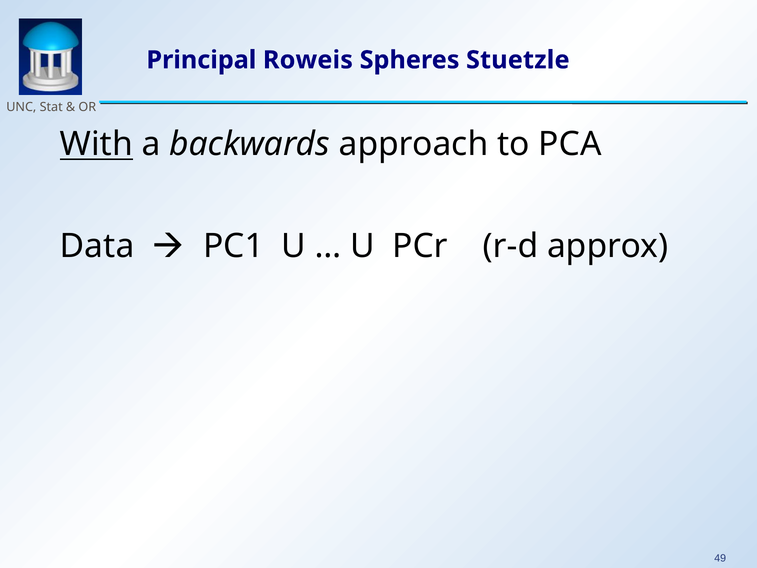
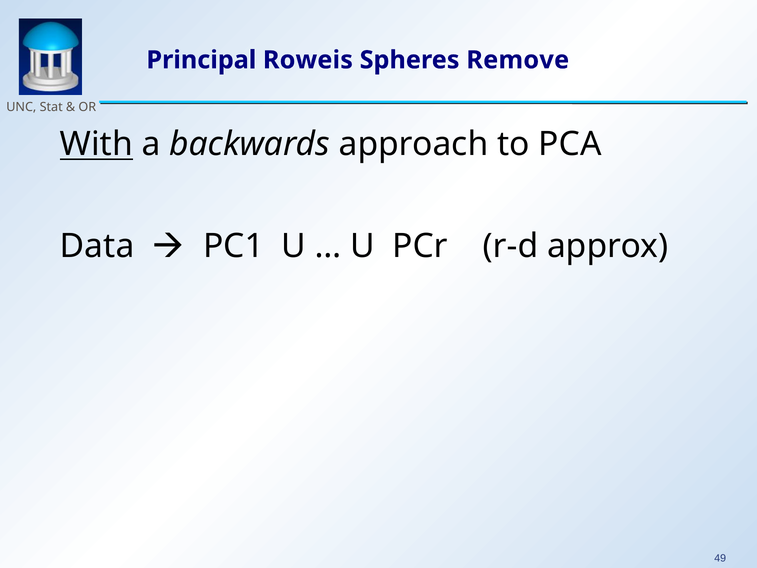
Stuetzle: Stuetzle -> Remove (518, 60)
